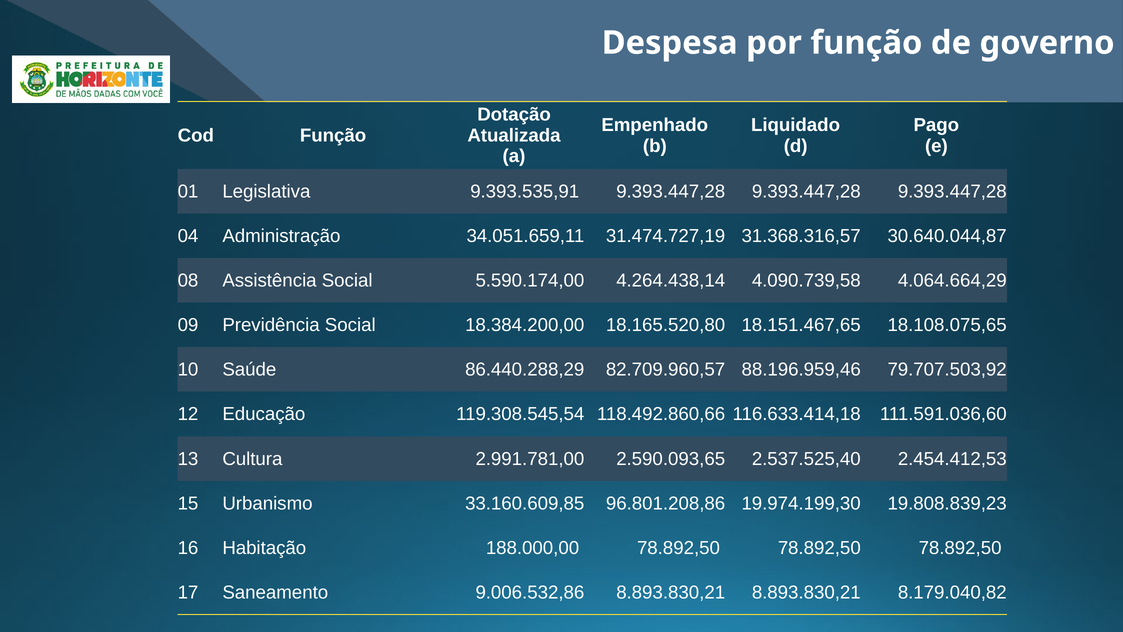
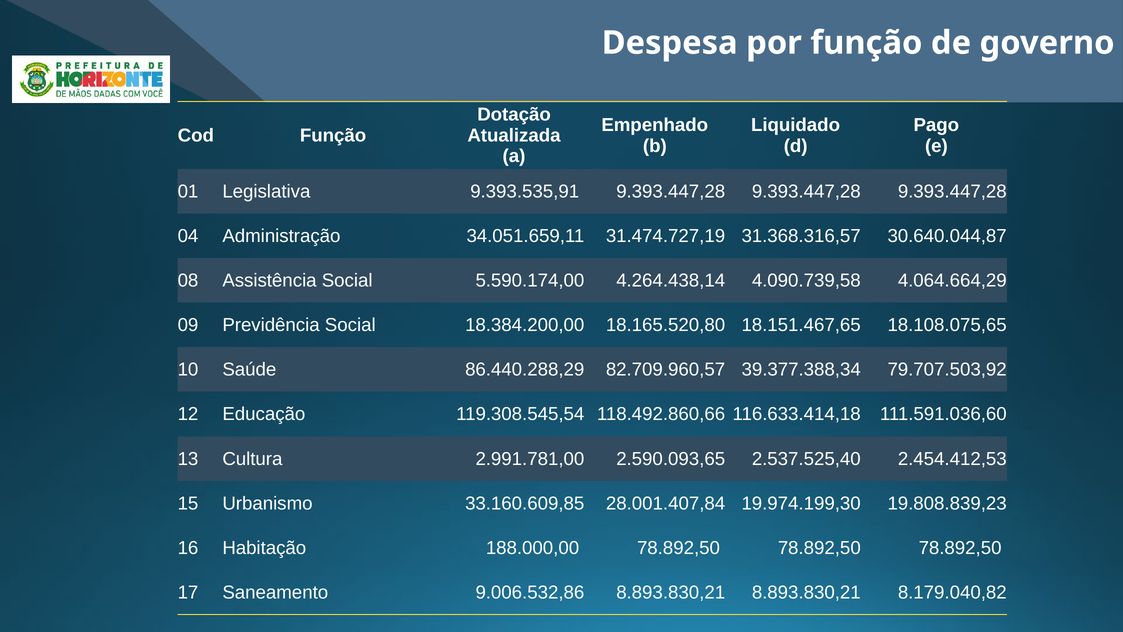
88.196.959,46: 88.196.959,46 -> 39.377.388,34 (801, 370)
96.801.208,86: 96.801.208,86 -> 28.001.407,84 (666, 503)
